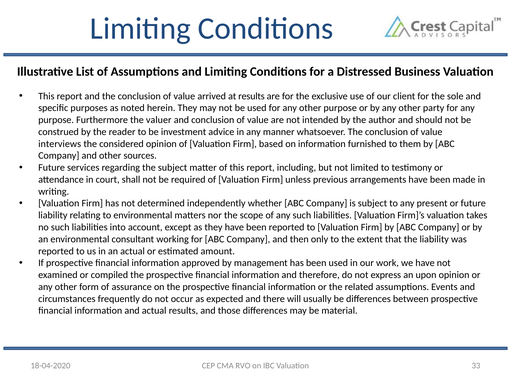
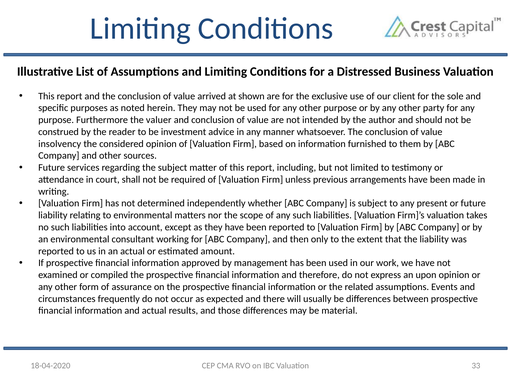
at results: results -> shown (251, 96)
interviews: interviews -> insolvency (60, 144)
